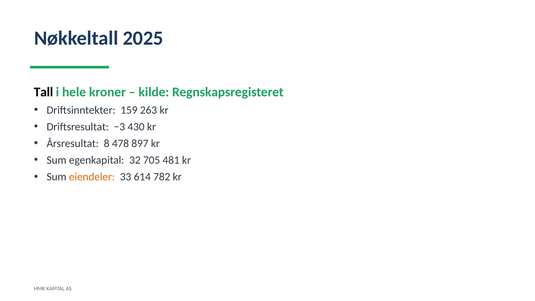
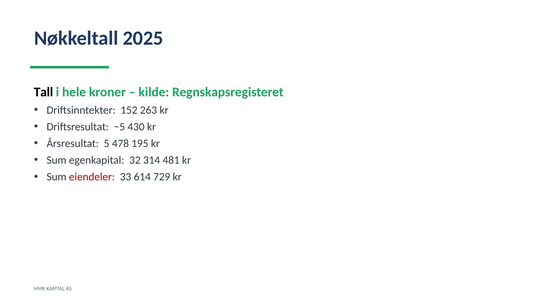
159: 159 -> 152 (129, 110)
−3: −3 -> −5 (119, 127)
8: 8 -> 5 (107, 143)
897: 897 -> 195 (140, 143)
705: 705 -> 314 (152, 160)
eiendeler colour: orange -> red (92, 177)
782: 782 -> 729 (162, 177)
